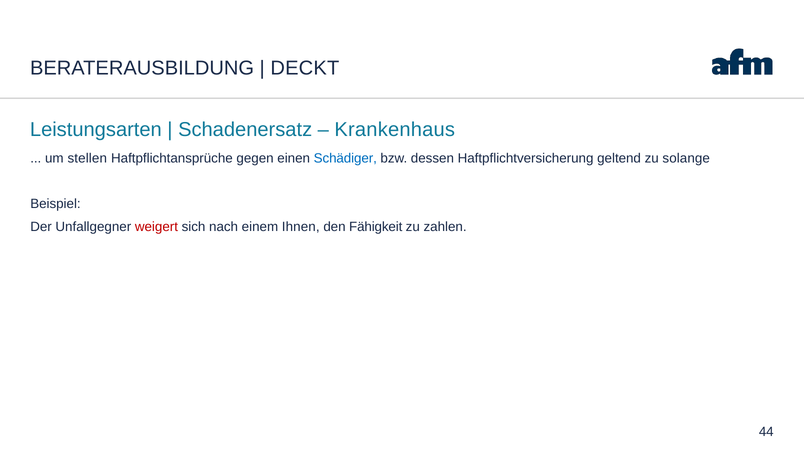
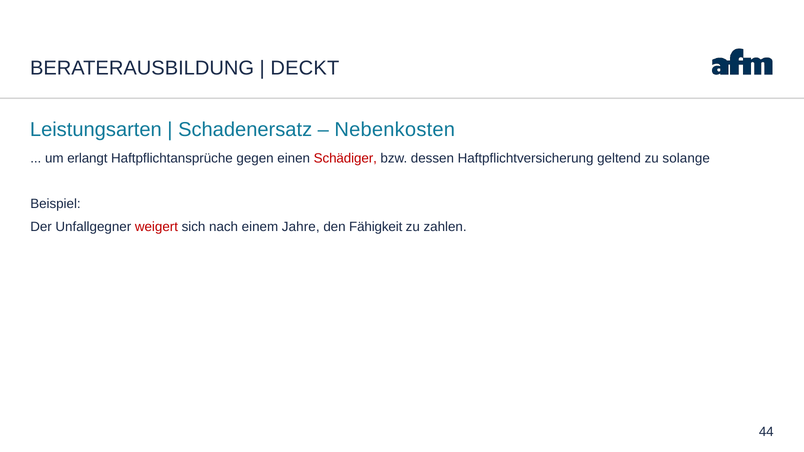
Krankenhaus: Krankenhaus -> Nebenkosten (395, 129)
stellen: stellen -> erlangt (87, 158)
Schädiger colour: blue -> red (345, 158)
Ihnen: Ihnen -> Jahre (301, 227)
